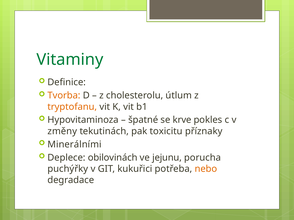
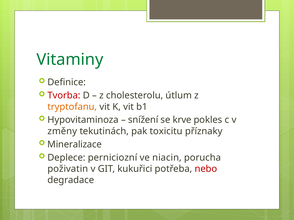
Tvorba colour: orange -> red (64, 96)
špatné: špatné -> snížení (143, 120)
Minerálními: Minerálními -> Mineralizace (75, 145)
obilovinách: obilovinách -> perniciozní (113, 158)
jejunu: jejunu -> niacin (167, 158)
puchýřky: puchýřky -> poživatin (68, 169)
nebo colour: orange -> red (206, 169)
